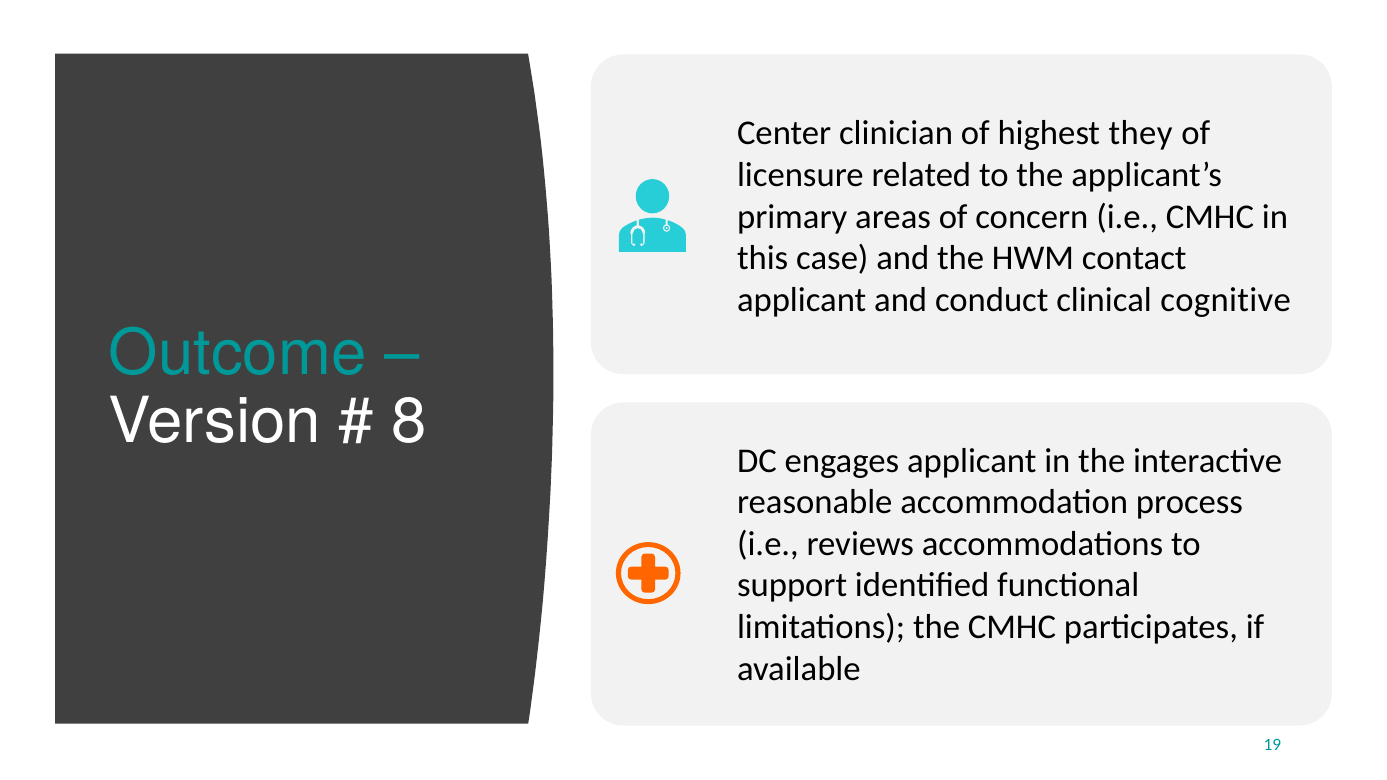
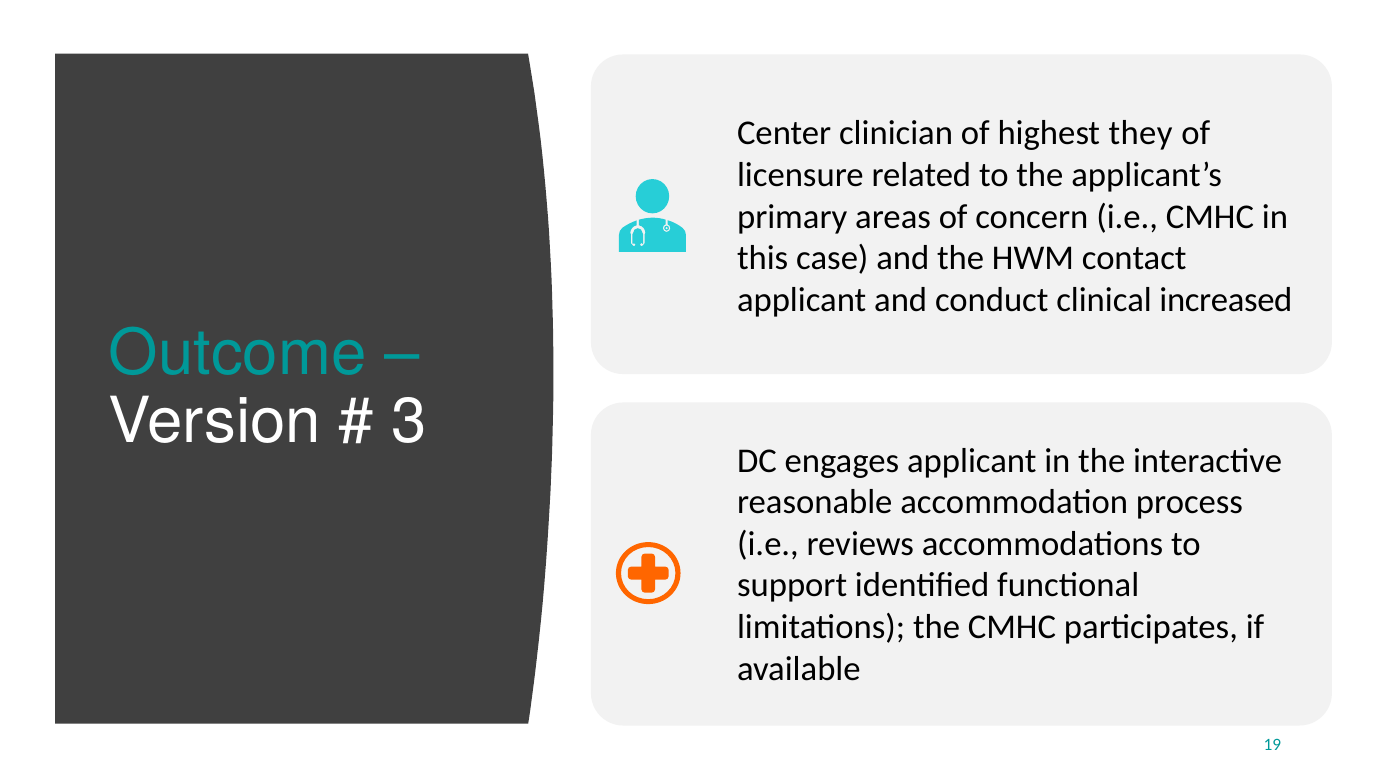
cognitive: cognitive -> increased (1226, 300)
8: 8 -> 3 (409, 422)
